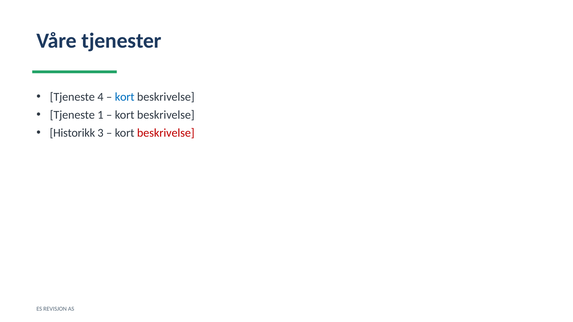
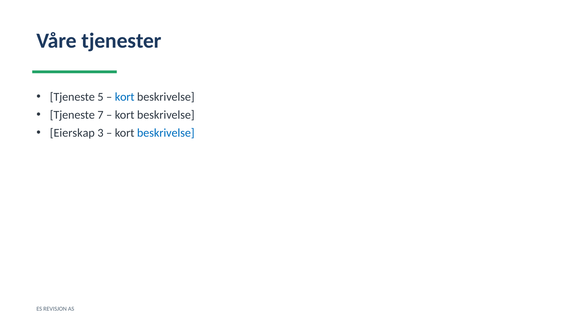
4: 4 -> 5 (100, 97)
1: 1 -> 7 (100, 115)
Historikk: Historikk -> Eierskap (72, 133)
beskrivelse colour: red -> blue (166, 133)
